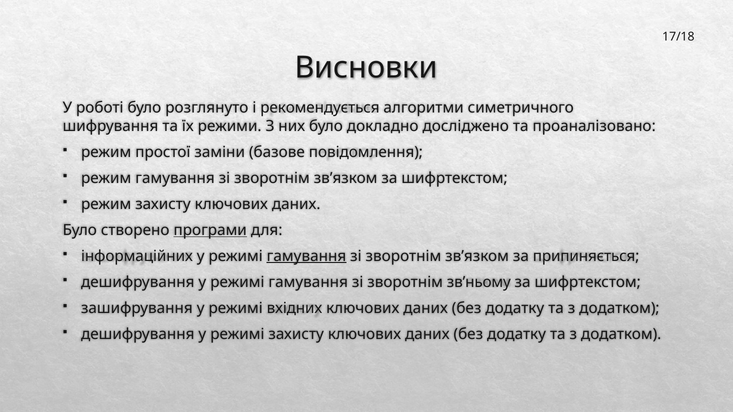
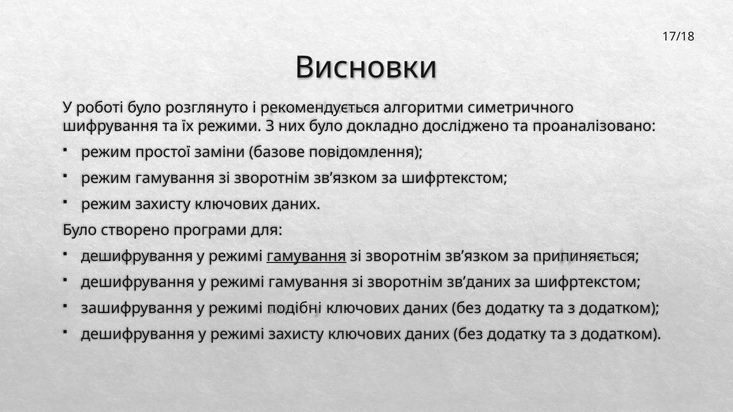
програми underline: present -> none (210, 230)
інформаційних: інформаційних -> дешифрування (137, 256)
зв’ньому: зв’ньому -> зв’даних (479, 282)
вхідних: вхідних -> подібні (294, 308)
